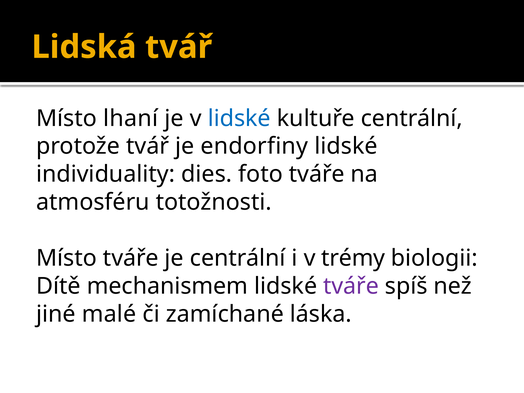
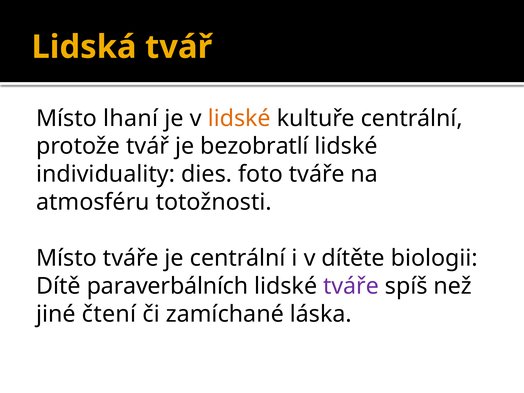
lidské colour: blue -> orange (239, 118)
endorfiny: endorfiny -> bezobratlí (254, 146)
trémy: trémy -> dítěte (353, 258)
mechanismem: mechanismem -> paraverbálních (167, 286)
malé: malé -> čtení (109, 314)
